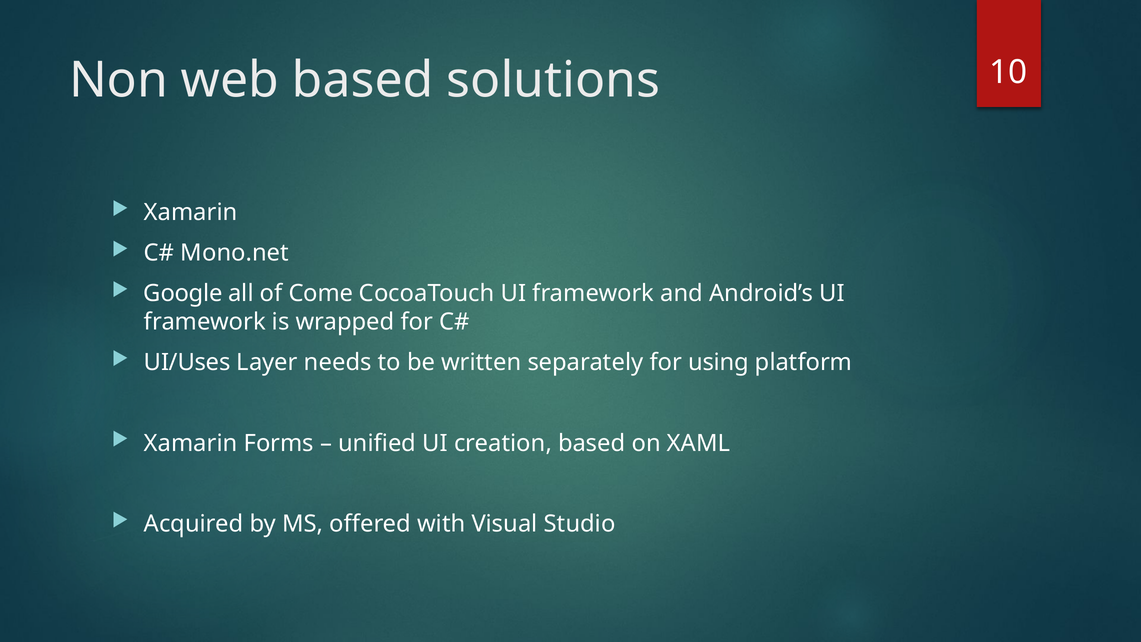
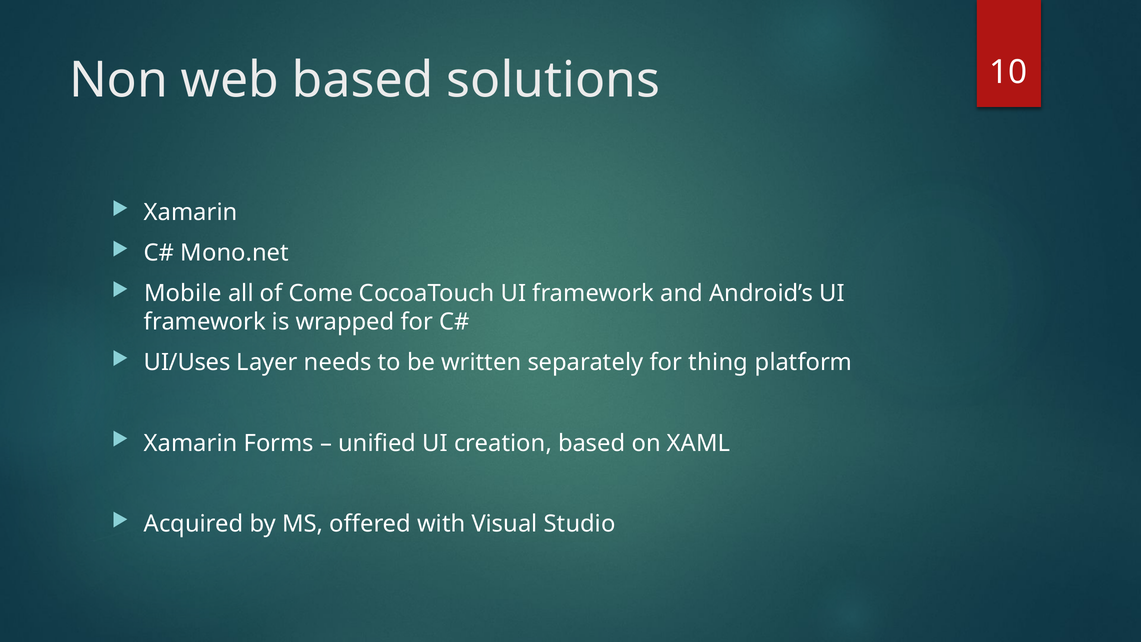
Google: Google -> Mobile (183, 293)
using: using -> thing (718, 362)
